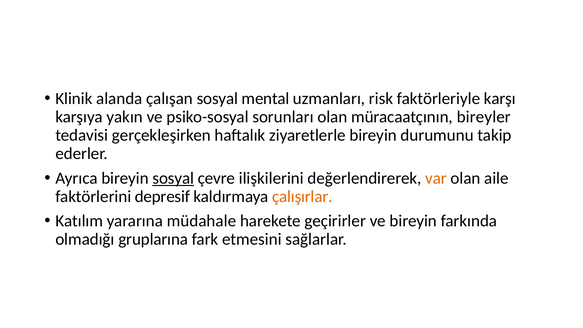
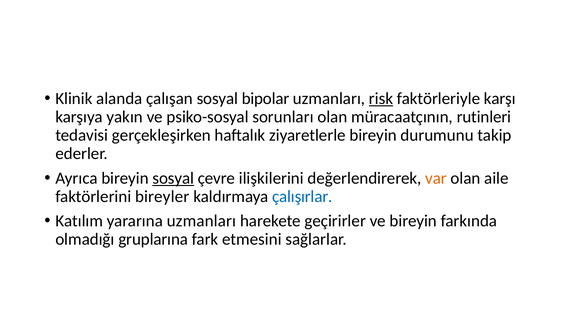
mental: mental -> bipolar (266, 99)
risk underline: none -> present (381, 99)
bireyler: bireyler -> rutinleri (484, 117)
depresif: depresif -> bireyler (162, 196)
çalışırlar colour: orange -> blue (302, 196)
yararına müdahale: müdahale -> uzmanları (201, 221)
